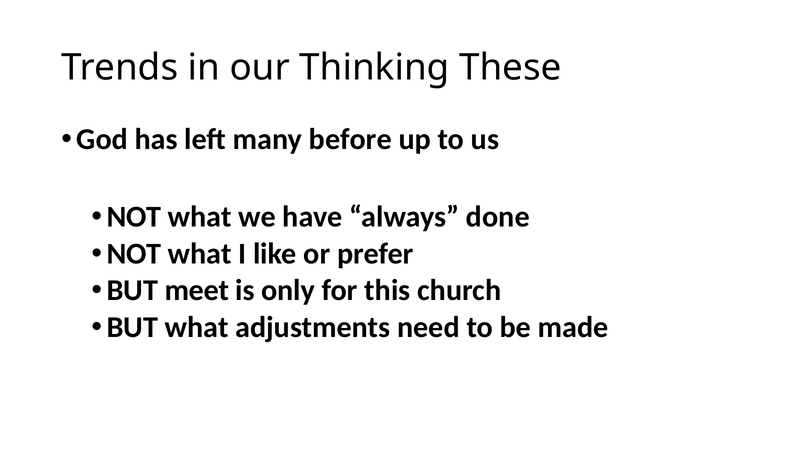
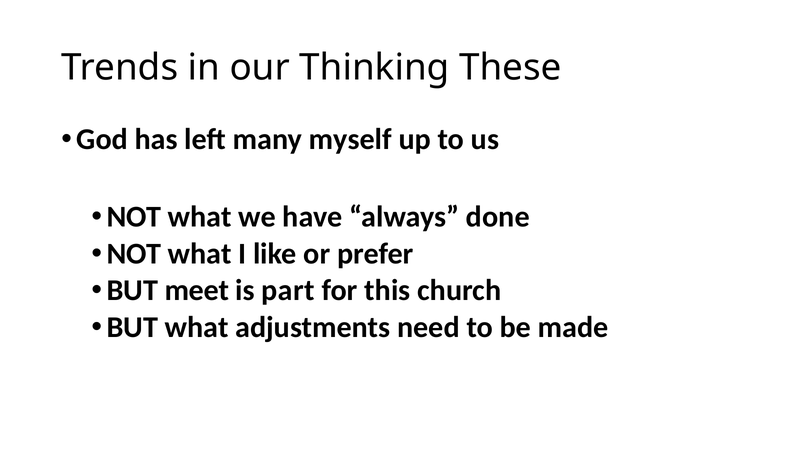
before: before -> myself (350, 139)
only: only -> part (288, 291)
